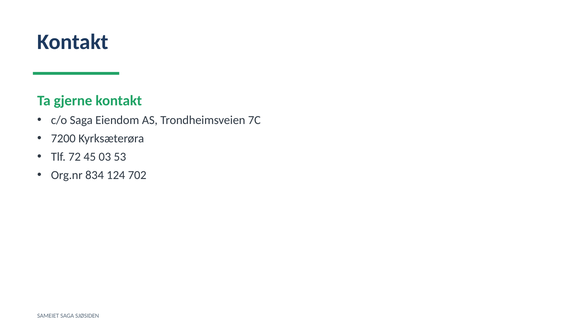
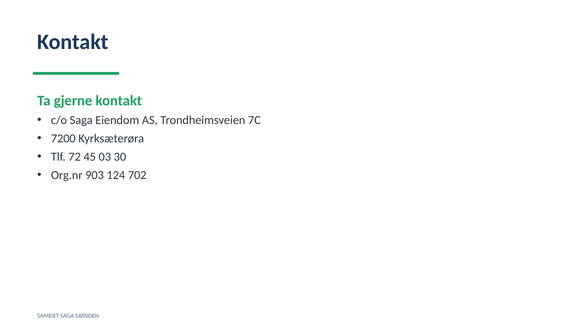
53: 53 -> 30 (120, 157)
834: 834 -> 903 (95, 175)
